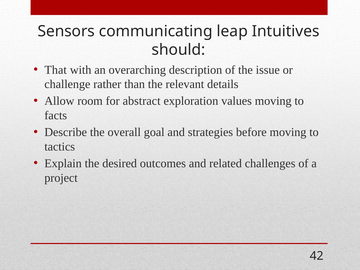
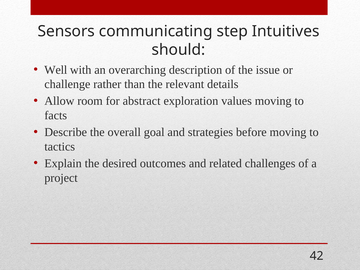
leap: leap -> step (232, 31)
That: That -> Well (56, 70)
